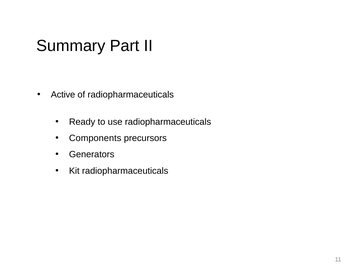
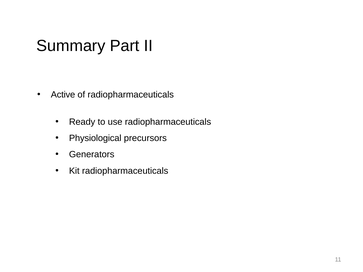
Components: Components -> Physiological (95, 138)
